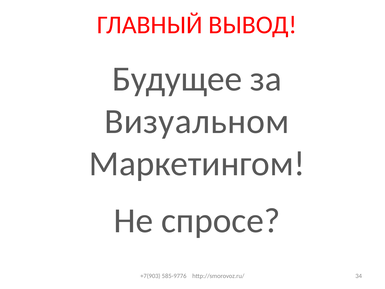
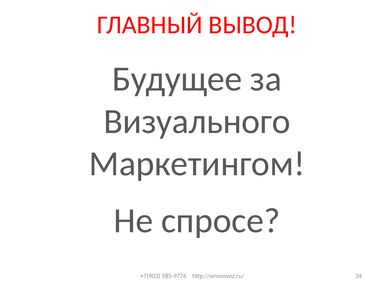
Визуальном: Визуальном -> Визуального (197, 121)
